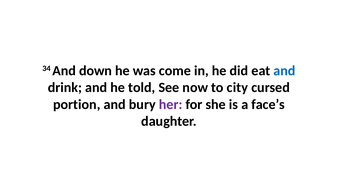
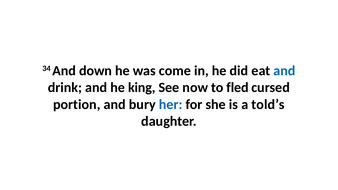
told: told -> king (142, 88)
city: city -> fled (238, 88)
her colour: purple -> blue (171, 104)
face’s: face’s -> told’s (268, 104)
